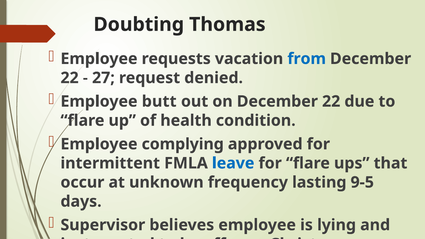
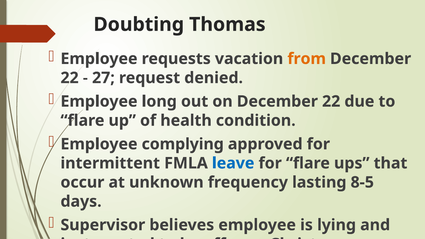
from colour: blue -> orange (307, 59)
butt: butt -> long (159, 101)
9-5: 9-5 -> 8-5 (362, 182)
